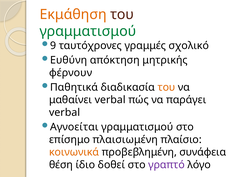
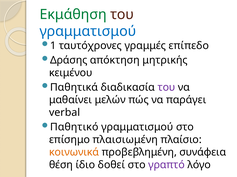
Εκμάθηση colour: orange -> green (73, 14)
γραμματισμού colour: green -> blue (88, 31)
9: 9 -> 1 (53, 46)
σχολικό: σχολικό -> επίπεδο (189, 46)
Ευθύνη: Ευθύνη -> Δράσης (69, 60)
φέρνουν: φέρνουν -> κειμένου (71, 73)
του colour: orange -> purple (166, 88)
μαθαίνει verbal: verbal -> μελών (110, 100)
Αγνοείται: Αγνοείται -> Παθητικό (74, 128)
